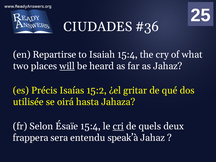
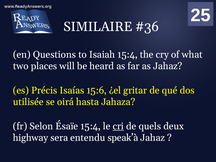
CIUDADES: CIUDADES -> SIMILAIRE (98, 27)
Repartirse: Repartirse -> Questions (54, 55)
will underline: present -> none (67, 66)
15:2: 15:2 -> 15:6 (97, 90)
frappera: frappera -> highway (31, 138)
